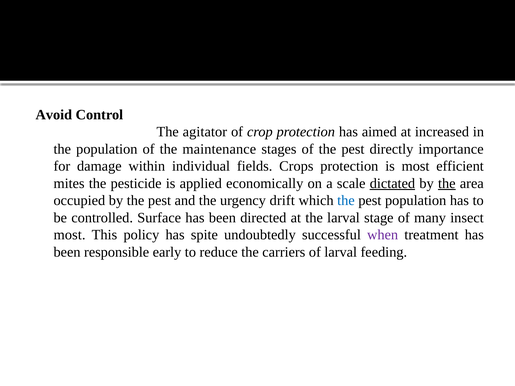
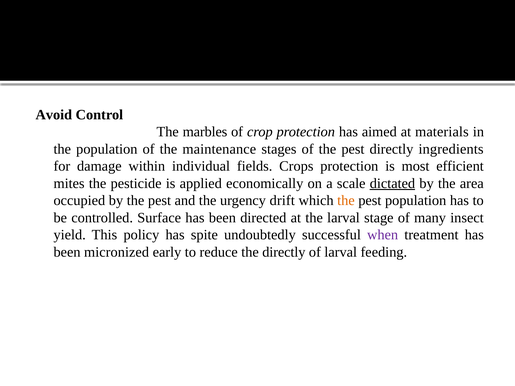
agitator: agitator -> marbles (205, 132)
increased: increased -> materials (442, 132)
importance: importance -> ingredients (451, 149)
the underline: present -> none (447, 184)
the colour: blue -> orange (346, 201)
most: most -> yield (70, 235)
responsible: responsible -> micronized (117, 252)
the carriers: carriers -> directly (284, 252)
